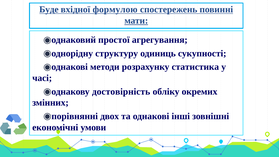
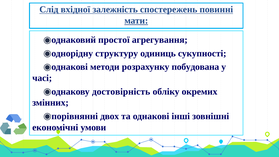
Буде: Буде -> Слід (49, 9)
формулою: формулою -> залежність (115, 9)
статистика: статистика -> побудована (195, 67)
